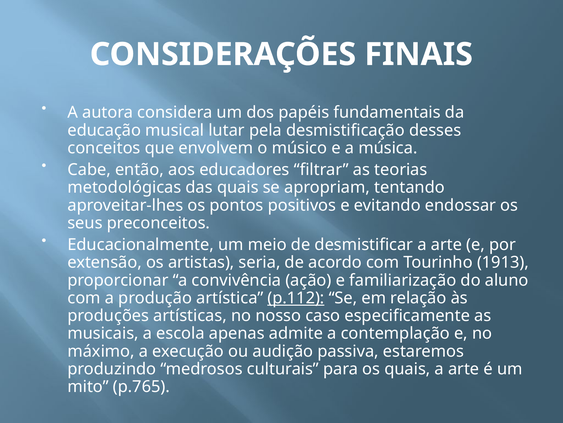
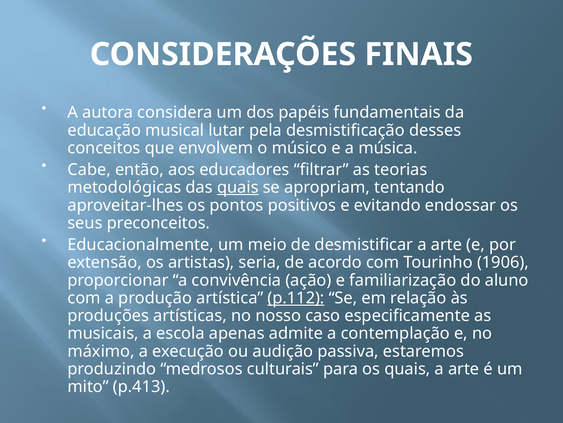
quais underline: none -> present (238, 187)
1913: 1913 -> 1906 (503, 262)
p.765: p.765 -> p.413 (141, 386)
